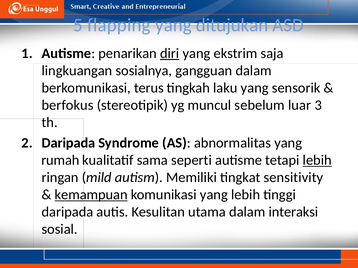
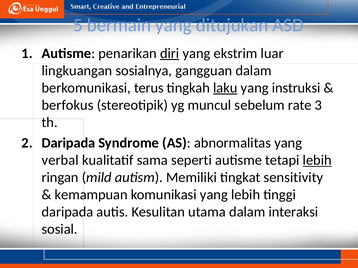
flapping: flapping -> bermain (119, 25)
saja: saja -> luar (272, 53)
laku underline: none -> present (225, 88)
sensorik: sensorik -> instruksi (296, 88)
luar: luar -> rate (300, 105)
rumah: rumah -> verbal (60, 160)
kemampuan underline: present -> none (91, 195)
